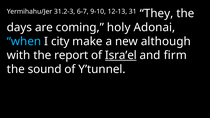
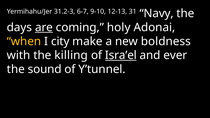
They: They -> Navy (157, 13)
are underline: none -> present (44, 27)
when colour: light blue -> yellow (24, 41)
although: although -> boldness (166, 41)
report: report -> killing (71, 55)
firm: firm -> ever (175, 55)
